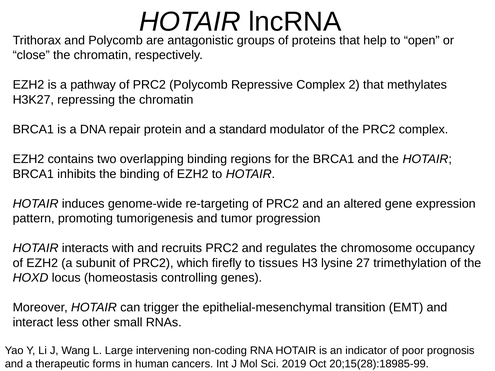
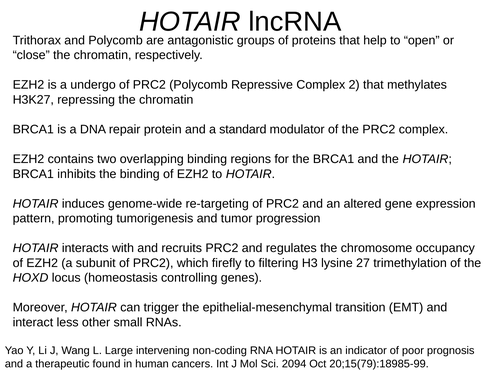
pathway: pathway -> undergo (93, 85)
tissues: tissues -> filtering (279, 263)
forms: forms -> found (107, 364)
2019: 2019 -> 2094 (294, 364)
20;15(28):18985-99: 20;15(28):18985-99 -> 20;15(79):18985-99 (379, 364)
